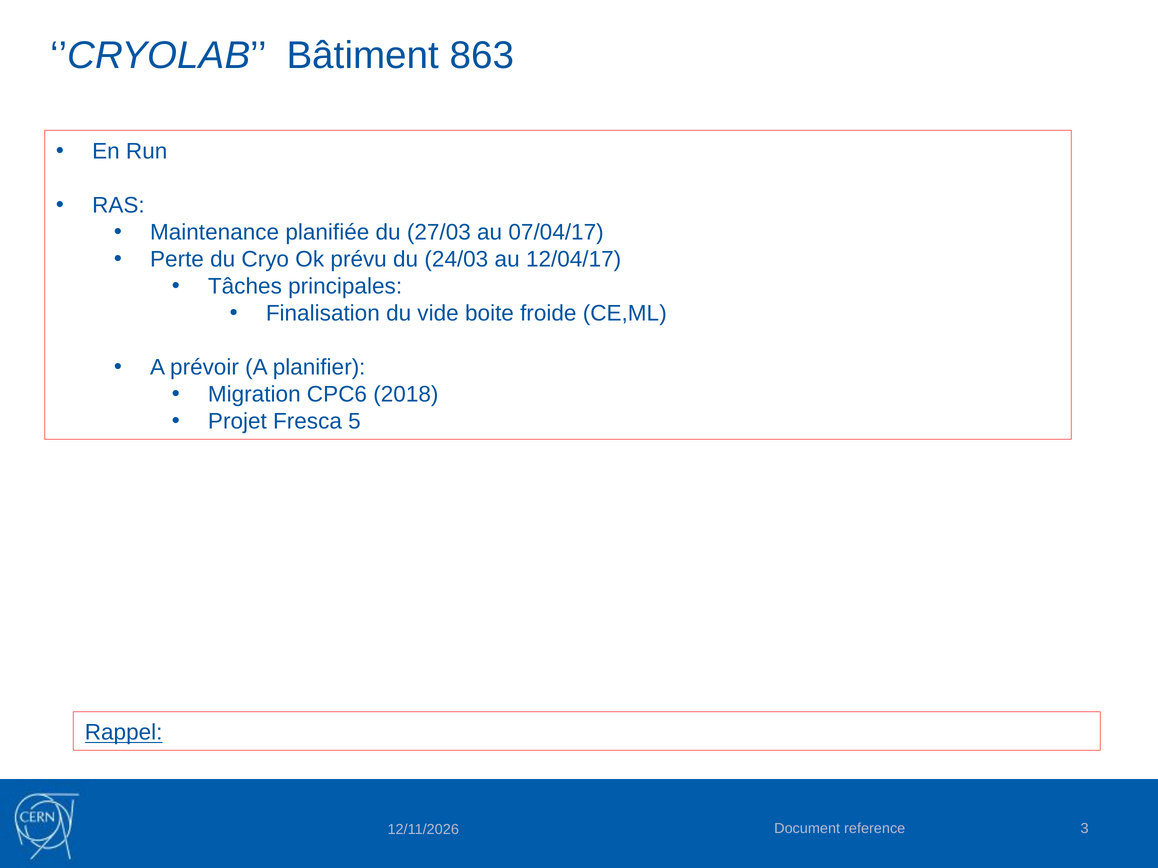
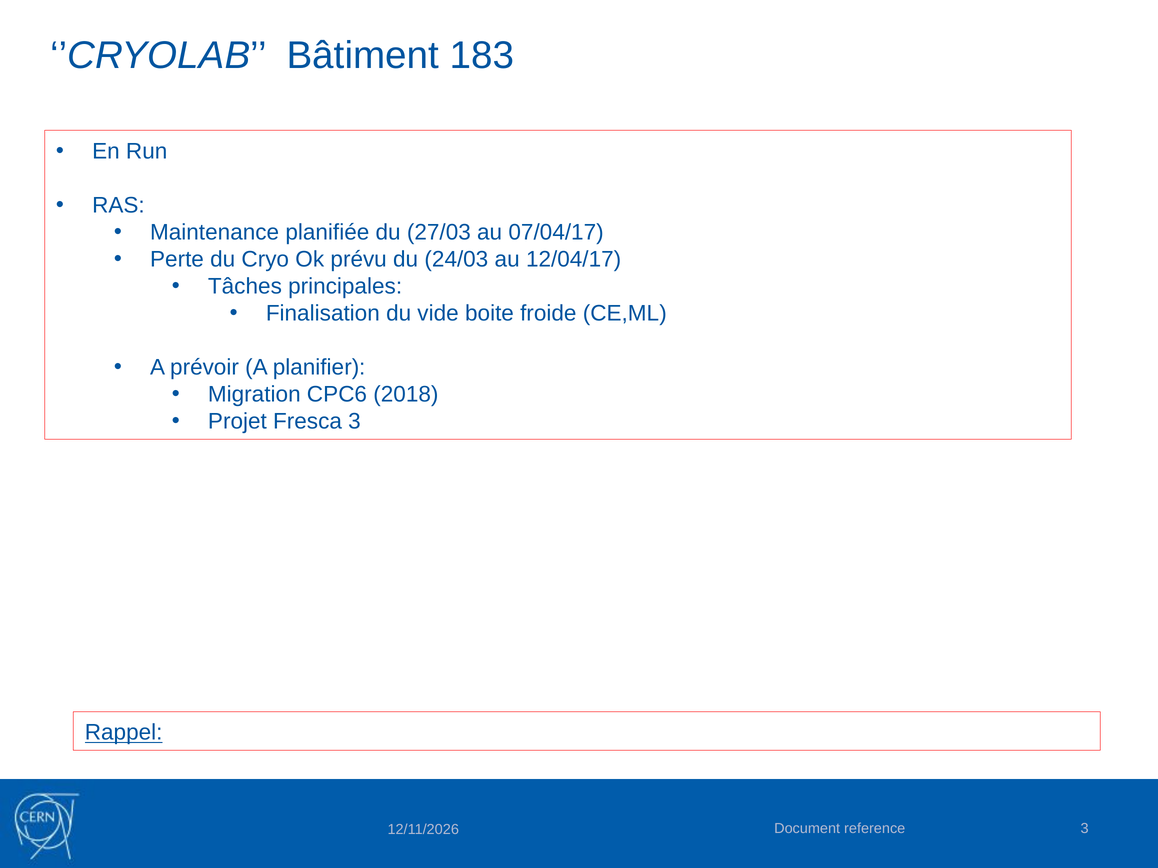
863: 863 -> 183 (482, 56)
Fresca 5: 5 -> 3 (355, 422)
